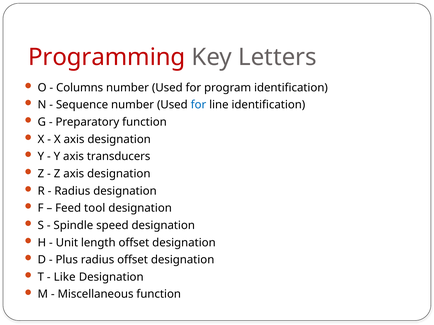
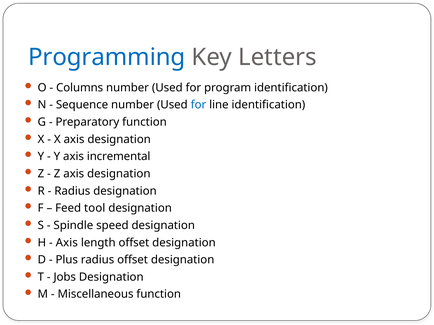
Programming colour: red -> blue (107, 57)
transducers: transducers -> incremental (119, 157)
Unit: Unit -> Axis (67, 243)
Like: Like -> Jobs (65, 277)
